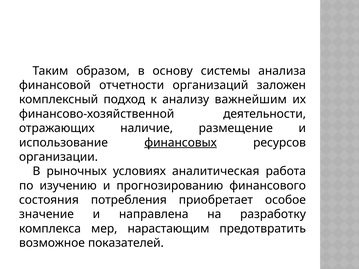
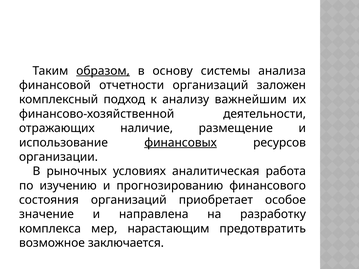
образом underline: none -> present (103, 71)
состояния потребления: потребления -> организаций (129, 200)
показателей: показателей -> заключается (126, 243)
